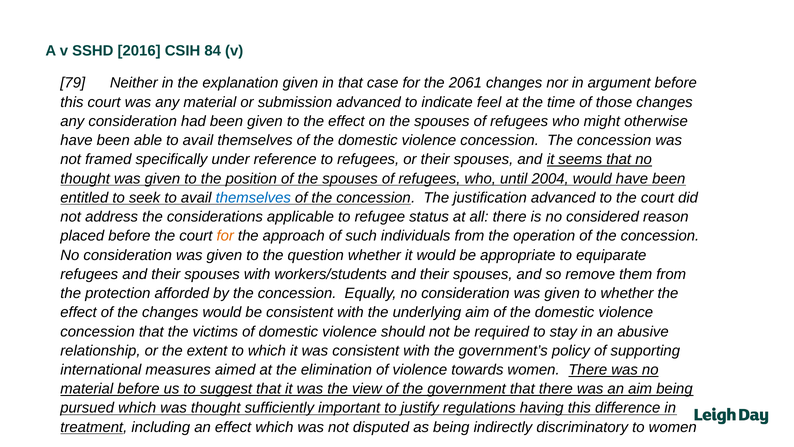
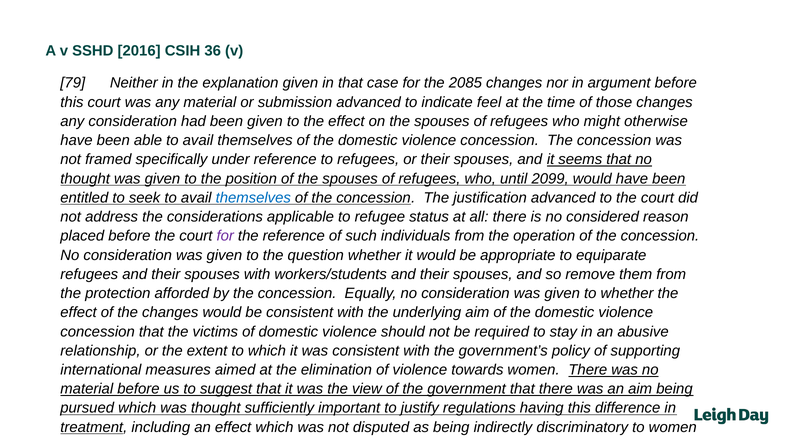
84: 84 -> 36 (213, 51)
2061: 2061 -> 2085 (465, 83)
2004: 2004 -> 2099 (550, 178)
for colour: orange -> purple (225, 236)
the approach: approach -> reference (294, 236)
